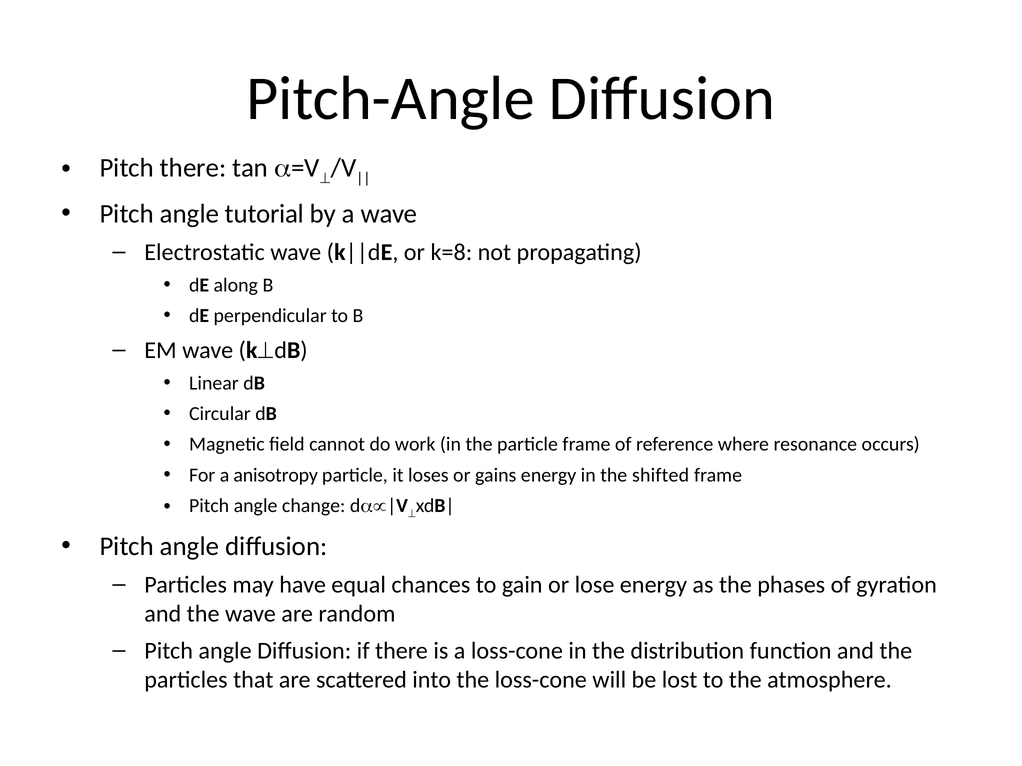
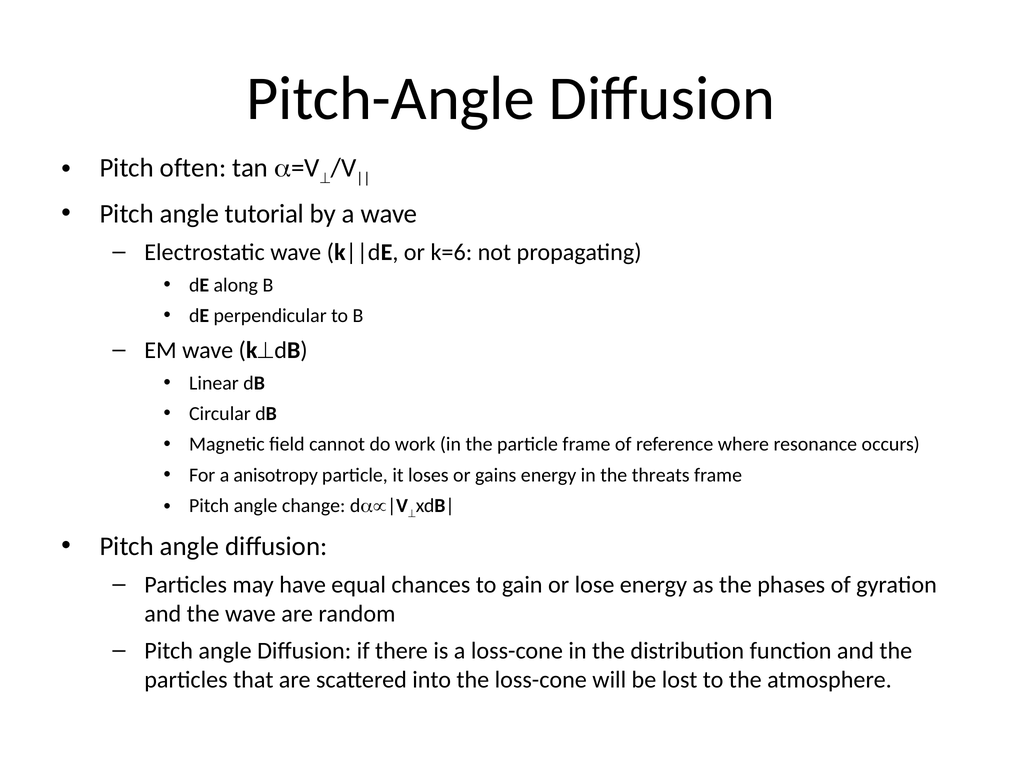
Pitch there: there -> often (193, 168)
k=8: k=8 -> k=6 (451, 252)
shifted: shifted -> threats (661, 475)
